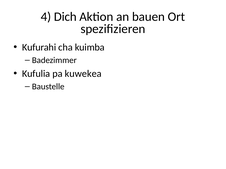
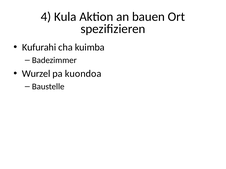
Dich: Dich -> Kula (65, 17)
Kufulia: Kufulia -> Wurzel (36, 74)
kuwekea: kuwekea -> kuondoa (83, 74)
